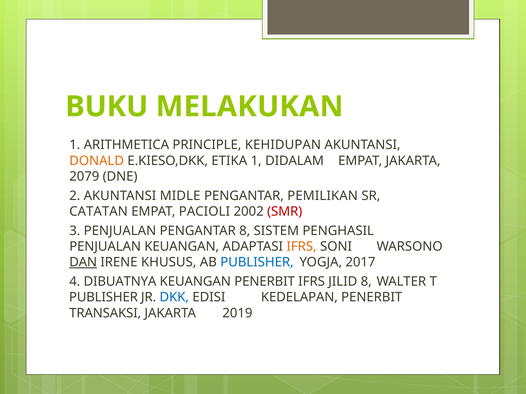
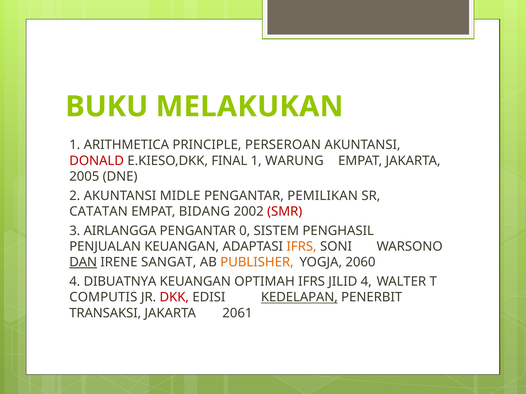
KEHIDUPAN: KEHIDUPAN -> PERSEROAN (283, 145)
DONALD colour: orange -> red (97, 161)
ETIKA: ETIKA -> FINAL (229, 161)
DIDALAM: DIDALAM -> WARUNG (294, 161)
2079: 2079 -> 2005 (84, 177)
PACIOLI: PACIOLI -> BIDANG (204, 212)
3 PENJUALAN: PENJUALAN -> AIRLANGGA (120, 231)
PENGANTAR 8: 8 -> 0 (245, 231)
KHUSUS: KHUSUS -> SANGAT (169, 263)
PUBLISHER colour: blue -> orange (257, 263)
2017: 2017 -> 2060 (360, 263)
KEUANGAN PENERBIT: PENERBIT -> OPTIMAH (265, 282)
JILID 8: 8 -> 4 (366, 282)
PUBLISHER: PUBLISHER -> COMPUTIS (103, 298)
DKK colour: blue -> red (174, 298)
KEDELAPAN underline: none -> present (299, 298)
2019: 2019 -> 2061 (237, 313)
